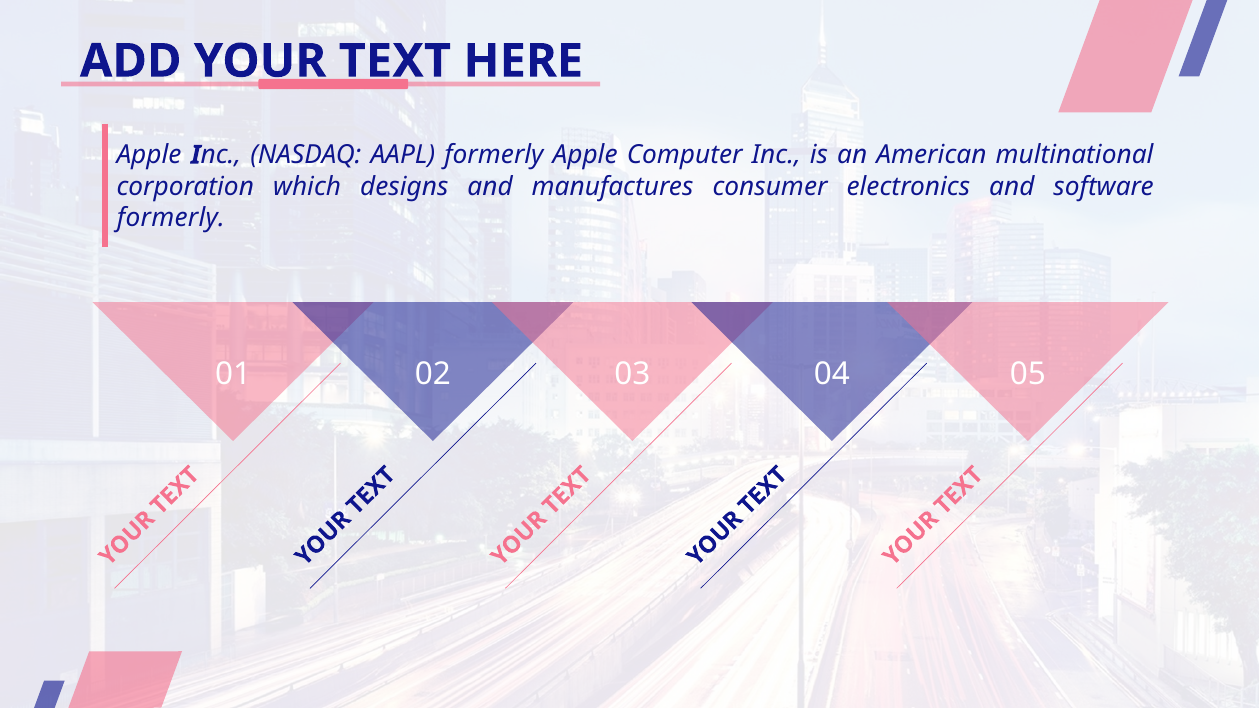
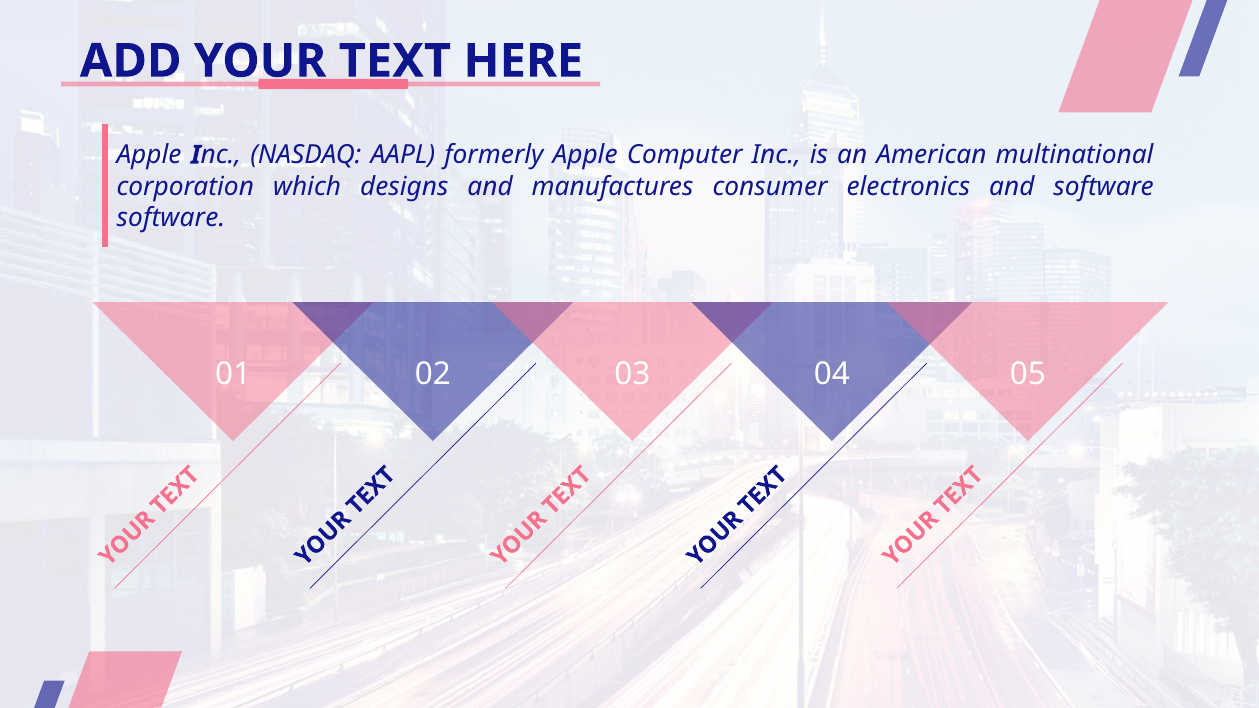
formerly: formerly -> software (171, 218)
